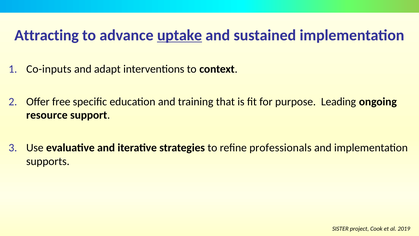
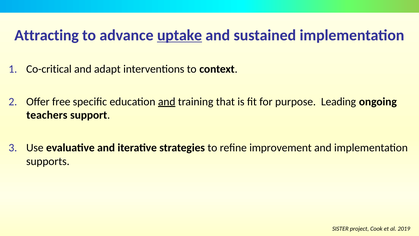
Co-inputs: Co-inputs -> Co-critical (49, 69)
and underline: none -> present (167, 101)
resource: resource -> teachers (47, 115)
professionals: professionals -> improvement (281, 148)
